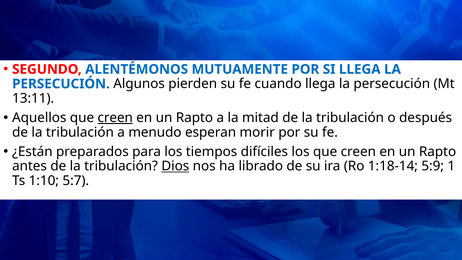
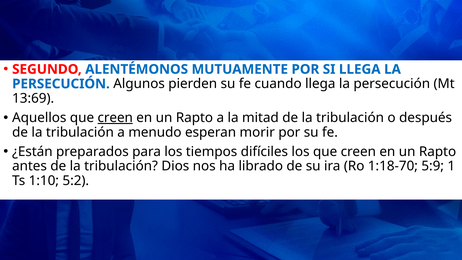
13:11: 13:11 -> 13:69 (33, 98)
Dios underline: present -> none (175, 166)
1:18-14: 1:18-14 -> 1:18-70 (393, 166)
5:7: 5:7 -> 5:2 (76, 181)
